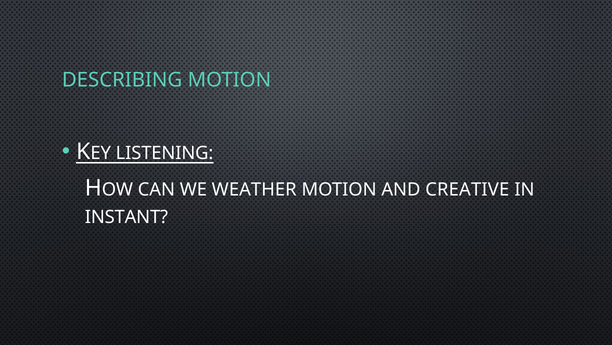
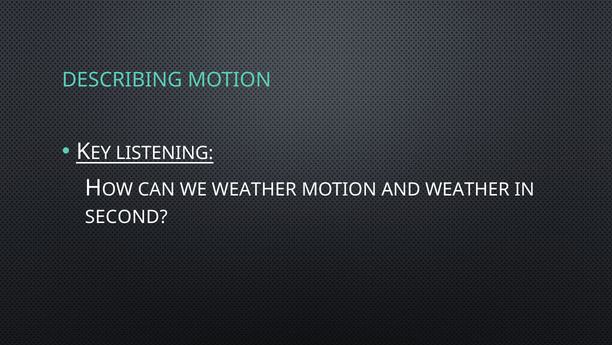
AND CREATIVE: CREATIVE -> WEATHER (467, 189)
INSTANT: INSTANT -> SECOND (126, 217)
